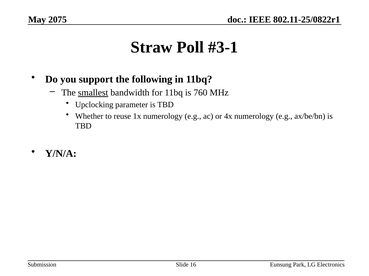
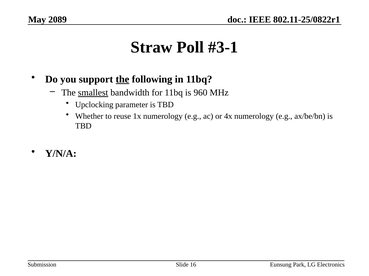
2075: 2075 -> 2089 (58, 20)
the underline: none -> present (122, 79)
760: 760 -> 960 (200, 93)
